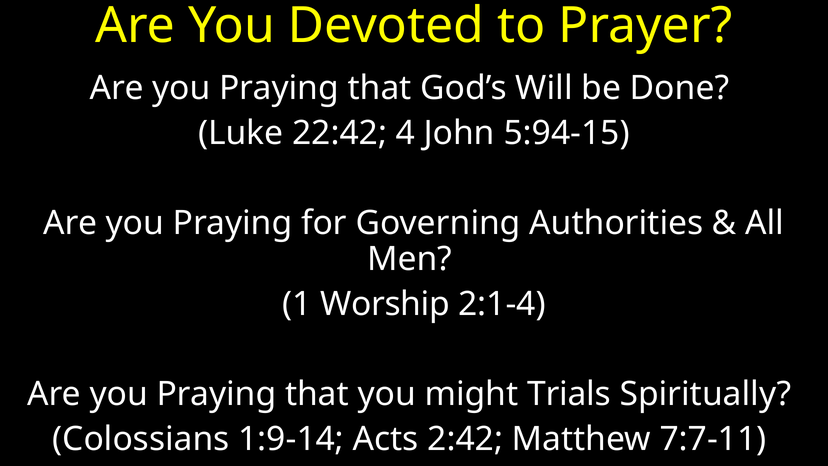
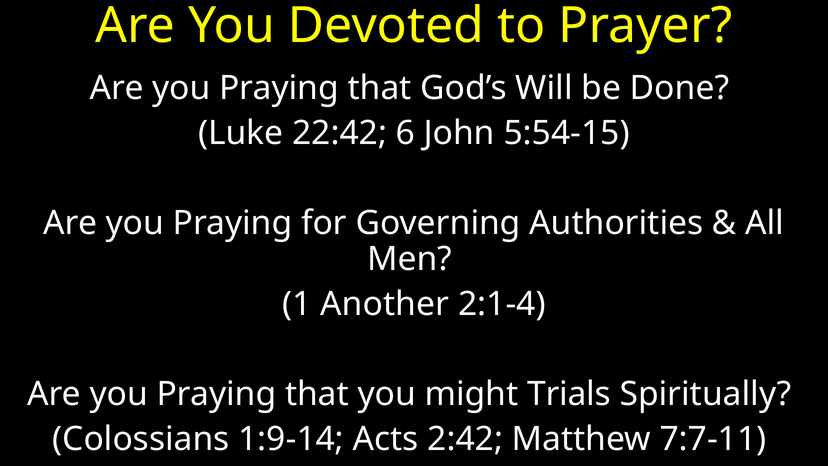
4: 4 -> 6 (405, 133)
5:94-15: 5:94-15 -> 5:54-15 (567, 133)
Worship: Worship -> Another (385, 304)
